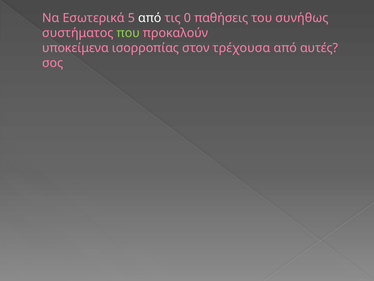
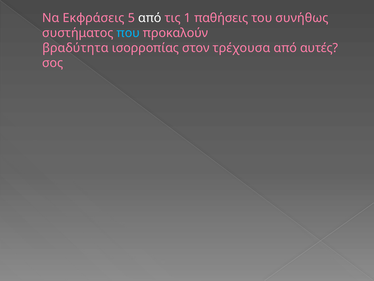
Εσωτερικά: Εσωτερικά -> Εκφράσεις (94, 18)
0: 0 -> 1 (187, 18)
που colour: light green -> light blue (128, 33)
υποκείμενα: υποκείμενα -> βραδύτητα (75, 48)
